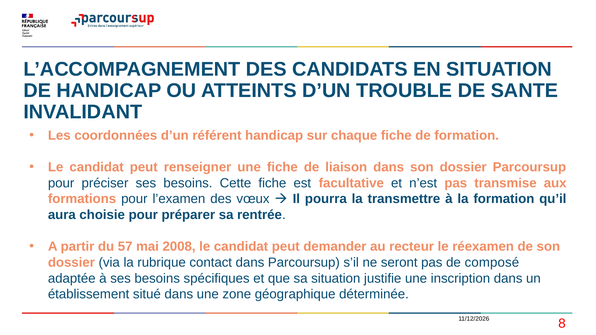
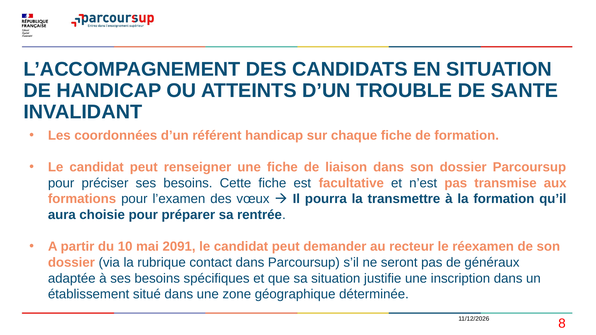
57: 57 -> 10 (125, 247)
2008: 2008 -> 2091 (179, 247)
composé: composé -> généraux (492, 263)
